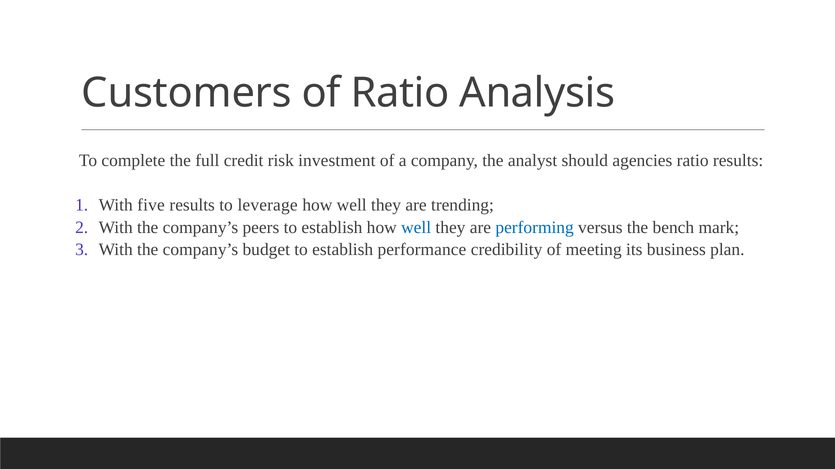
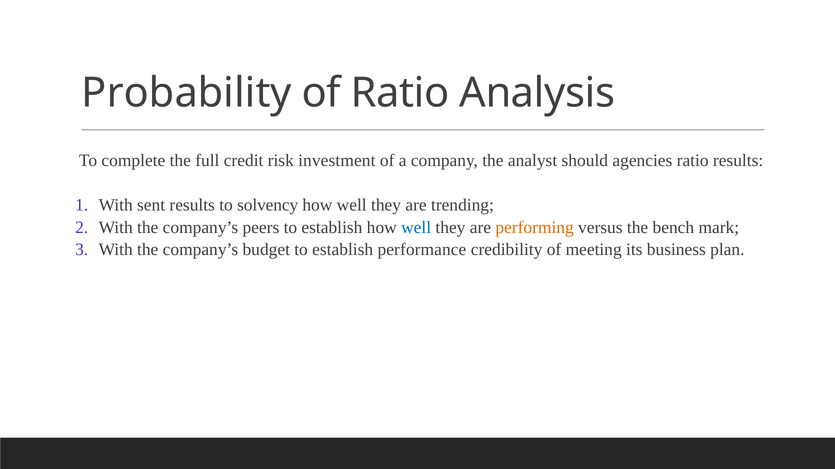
Customers: Customers -> Probability (187, 93)
five: five -> sent (151, 205)
leverage: leverage -> solvency (268, 205)
performing colour: blue -> orange (535, 228)
